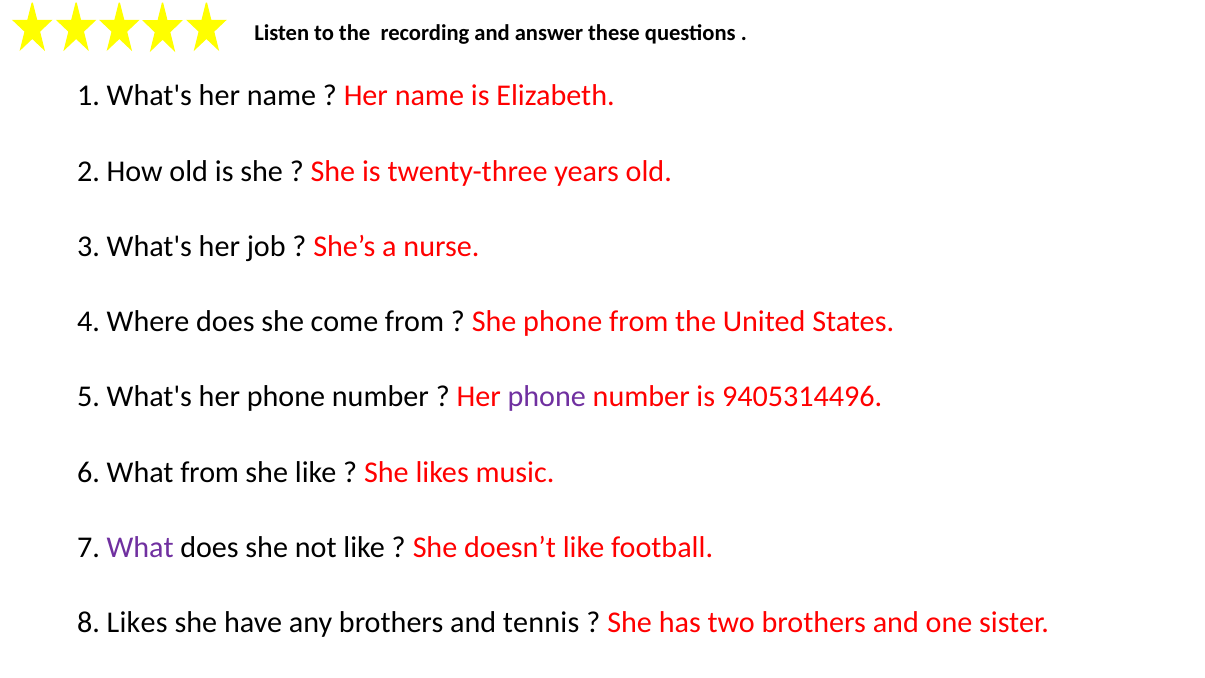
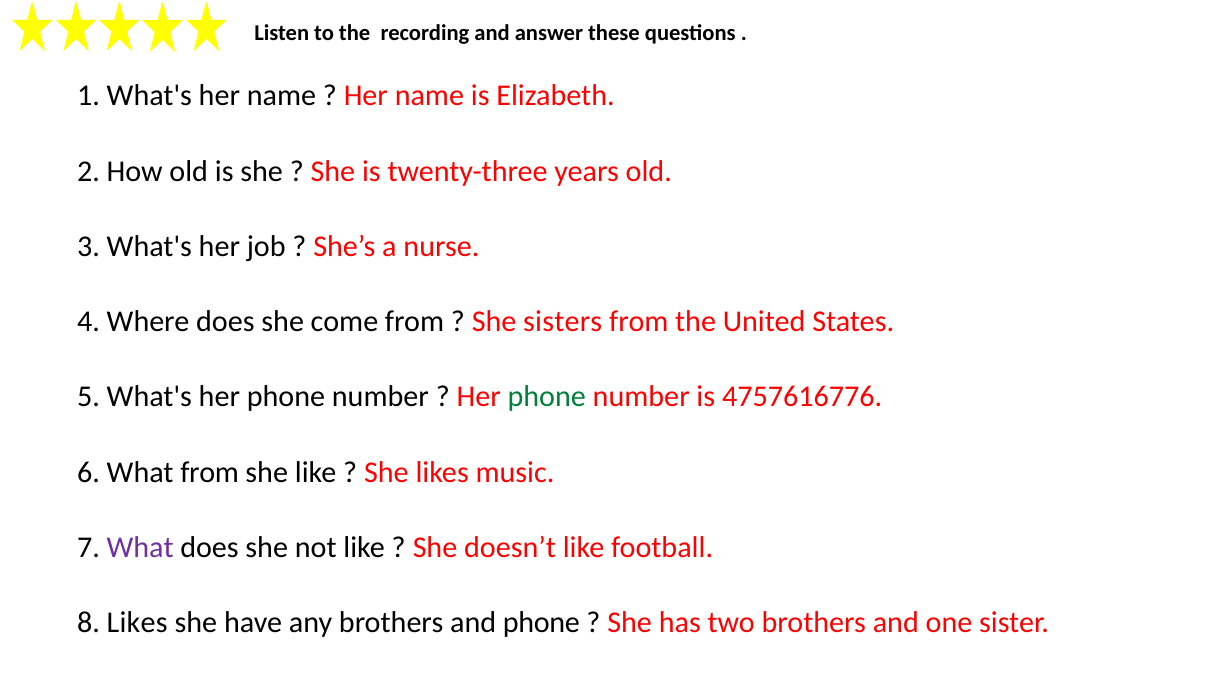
She phone: phone -> sisters (563, 322)
phone colour: purple -> green (547, 397)
9405314496: 9405314496 -> 4757616776 (802, 397)
and tennis: tennis -> phone (541, 623)
